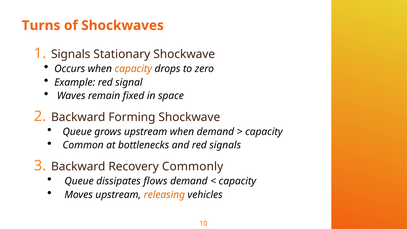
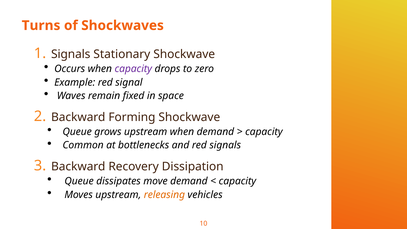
capacity colour: orange -> purple (133, 69)
Commonly: Commonly -> Dissipation (193, 167)
flows: flows -> move (156, 181)
